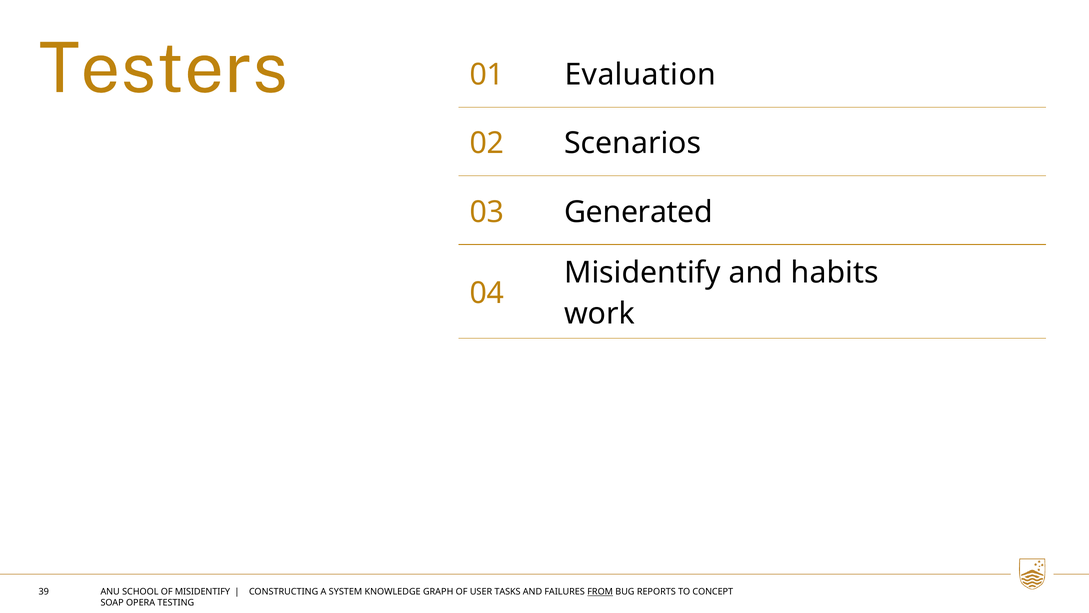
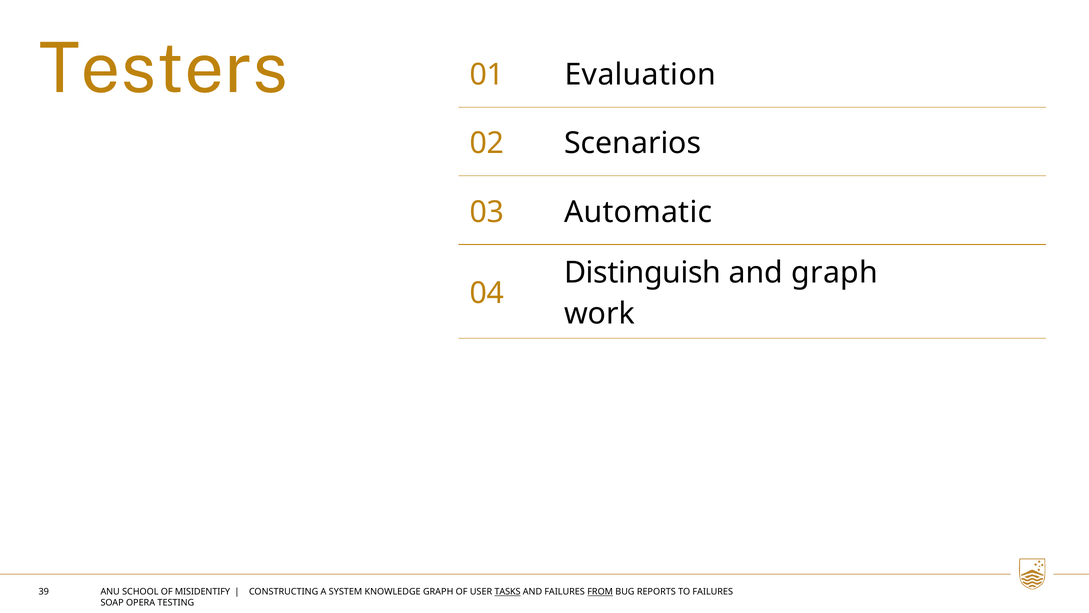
Generated: Generated -> Automatic (638, 212)
Misidentify: Misidentify -> Distinguish (643, 272)
and habits: habits -> graph (835, 272)
TASKS underline: none -> present (508, 591)
TO CONCEPT: CONCEPT -> FAILURES (713, 591)
